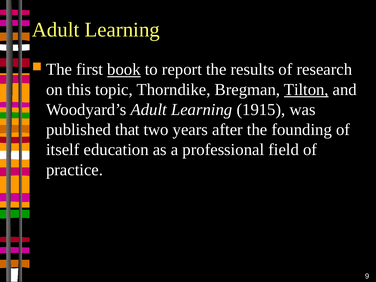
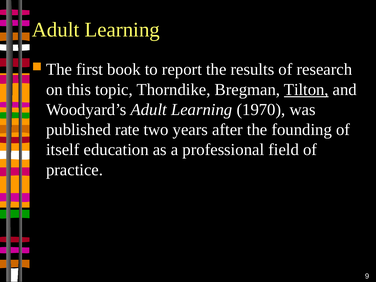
book underline: present -> none (124, 69)
1915: 1915 -> 1970 (261, 110)
that: that -> rate (127, 130)
